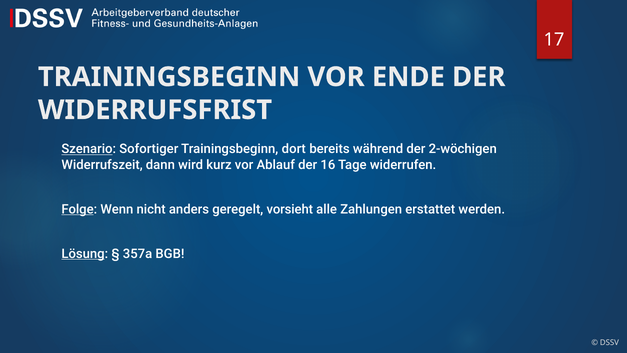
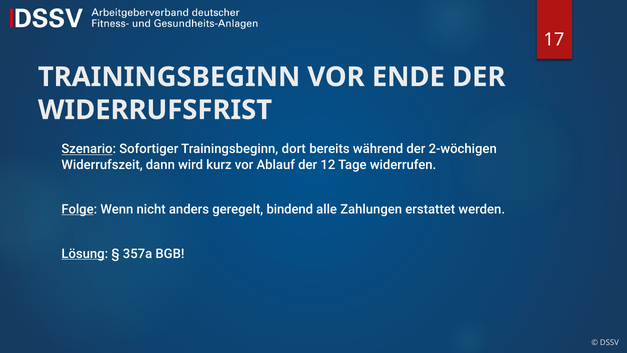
16: 16 -> 12 (328, 165)
vorsieht: vorsieht -> bindend (290, 209)
